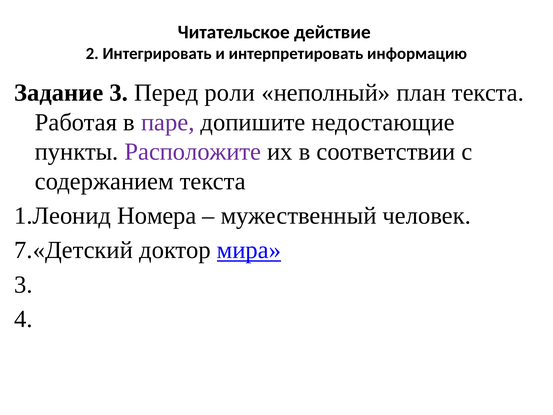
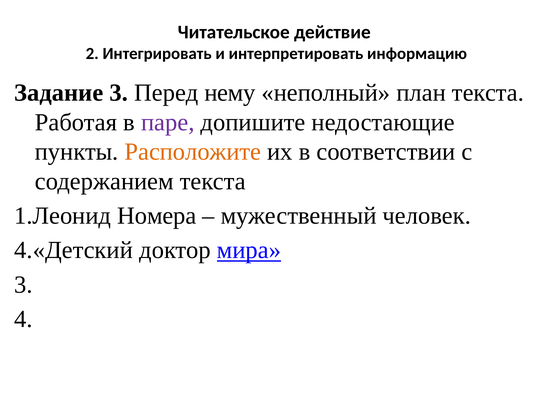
роли: роли -> нему (230, 93)
Расположите colour: purple -> orange (193, 152)
7.«Детский: 7.«Детский -> 4.«Детский (74, 250)
